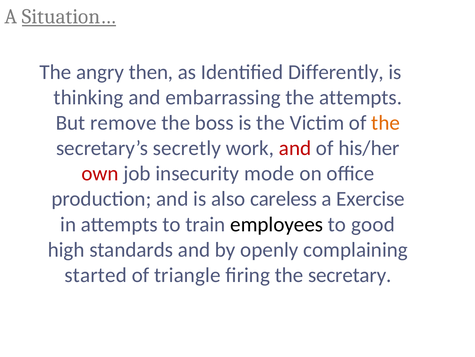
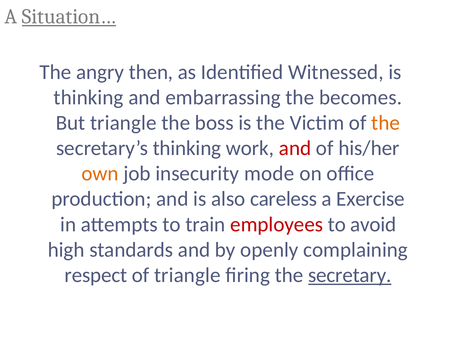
Differently: Differently -> Witnessed (336, 72)
the attempts: attempts -> becomes (361, 97)
But remove: remove -> triangle (123, 123)
secretary’s secretly: secretly -> thinking (187, 148)
own colour: red -> orange (100, 173)
employees colour: black -> red (277, 224)
good: good -> avoid (373, 224)
started: started -> respect (96, 275)
secretary underline: none -> present (350, 275)
